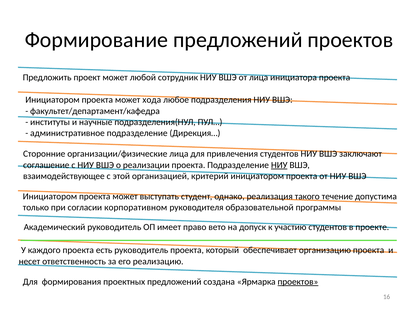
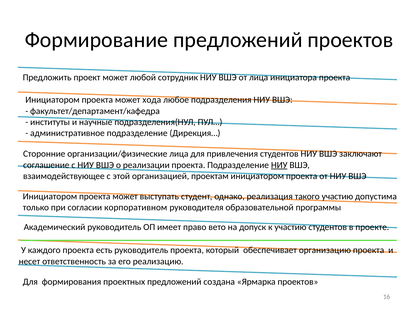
критерий: критерий -> проектам (210, 176)
такого течение: течение -> участию (337, 197)
проектов underline: present -> none (298, 282)
